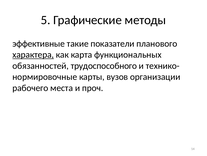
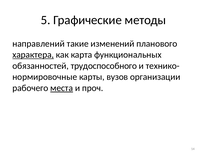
эффективные: эффективные -> направлений (39, 43)
показатели: показатели -> изменений (113, 43)
места underline: none -> present (62, 88)
